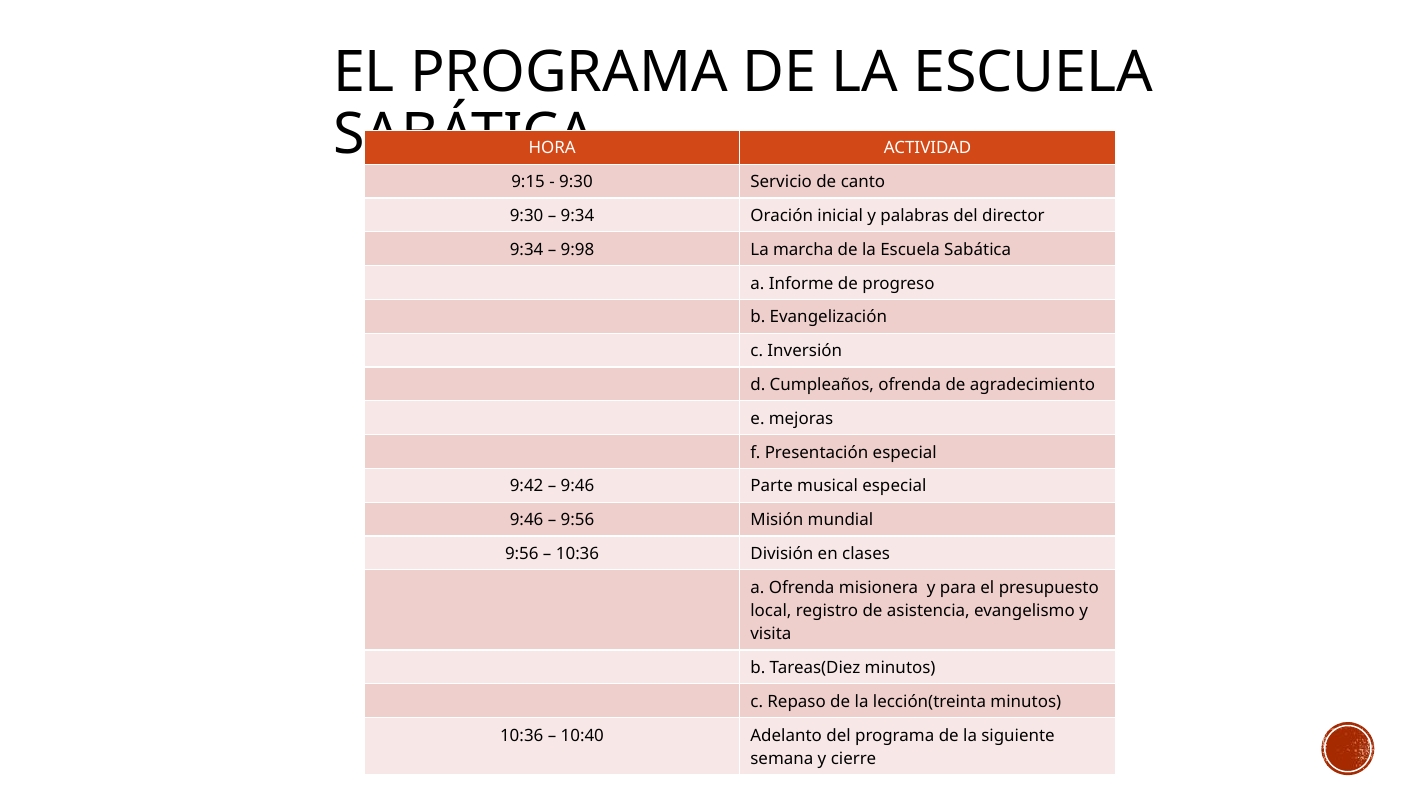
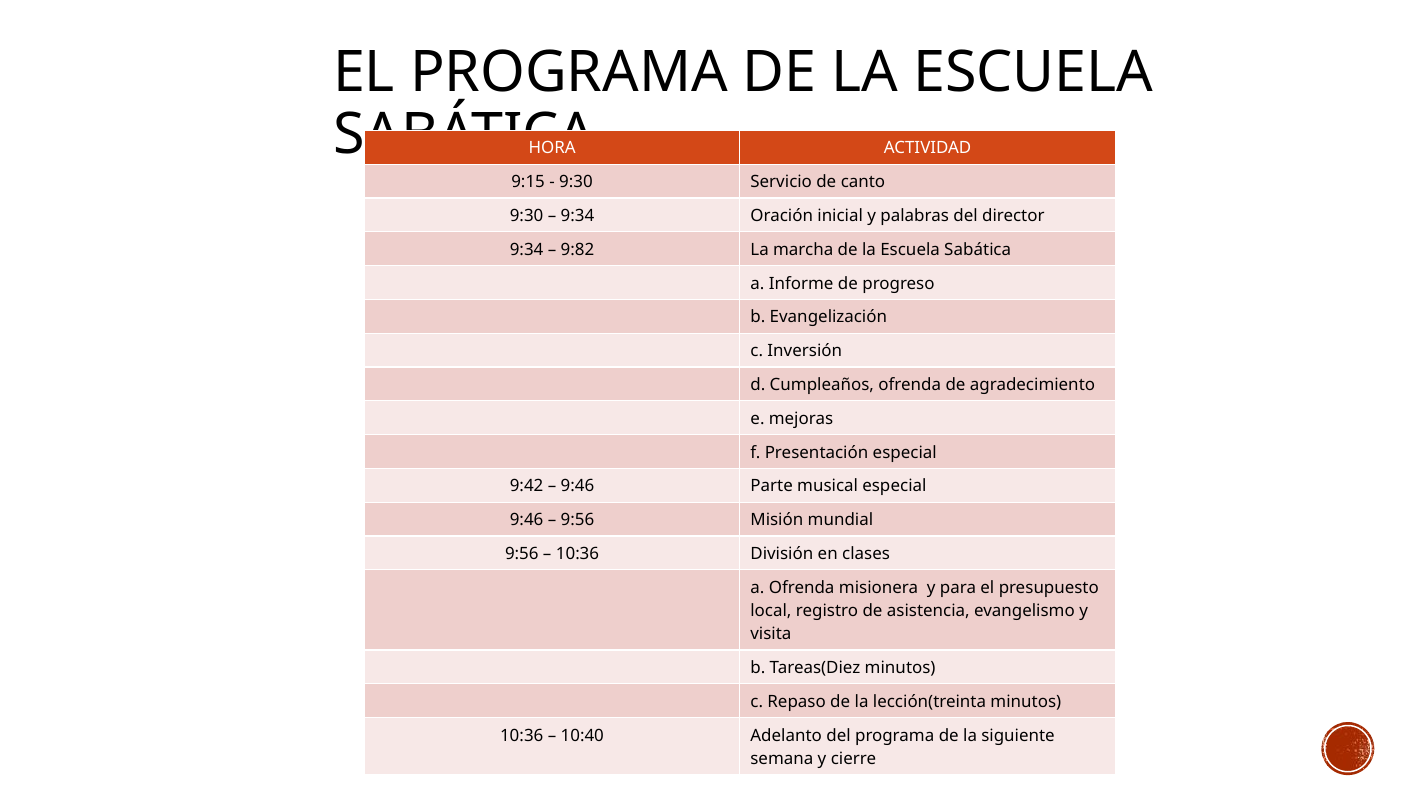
9:98: 9:98 -> 9:82 (577, 250)
